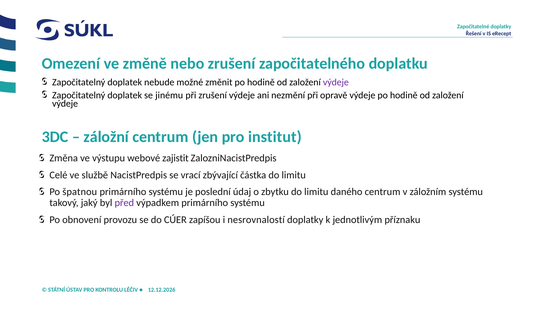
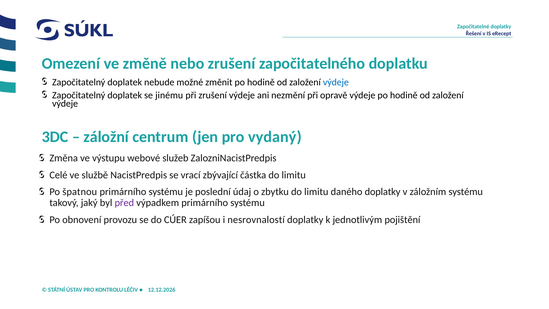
výdeje colour: purple -> blue (336, 82)
institut: institut -> vydaný (275, 137)
zajistit: zajistit -> služeb (175, 158)
daného centrum: centrum -> doplatky (383, 192)
příznaku: příznaku -> pojištění (402, 220)
